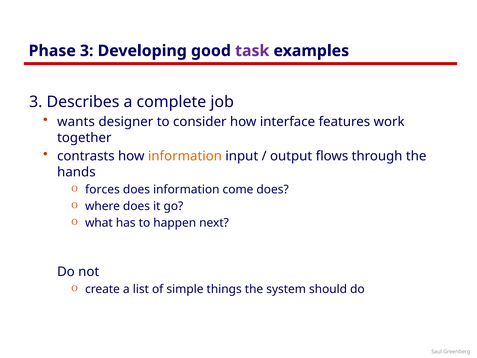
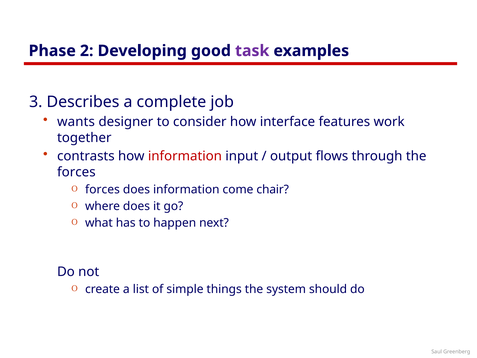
Phase 3: 3 -> 2 (87, 51)
information colour: orange -> red (185, 156)
hands: hands -> forces (76, 172)
come does: does -> chair (273, 189)
